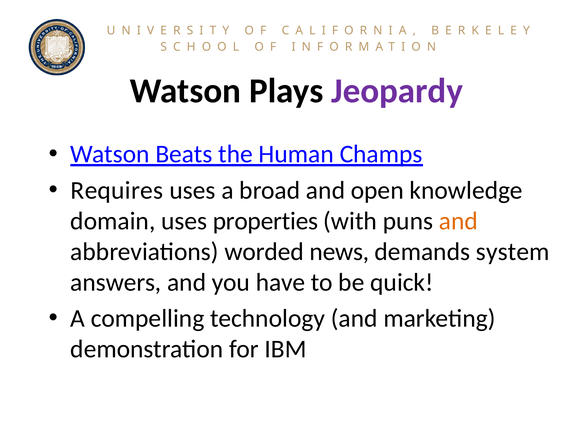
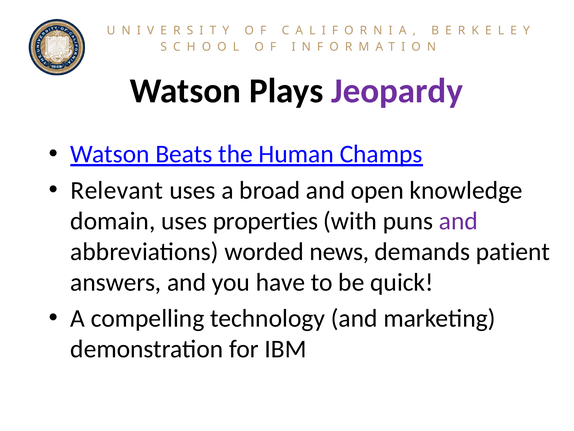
Requires: Requires -> Relevant (117, 190)
and colour: orange -> purple (458, 221)
system: system -> patient (513, 252)
